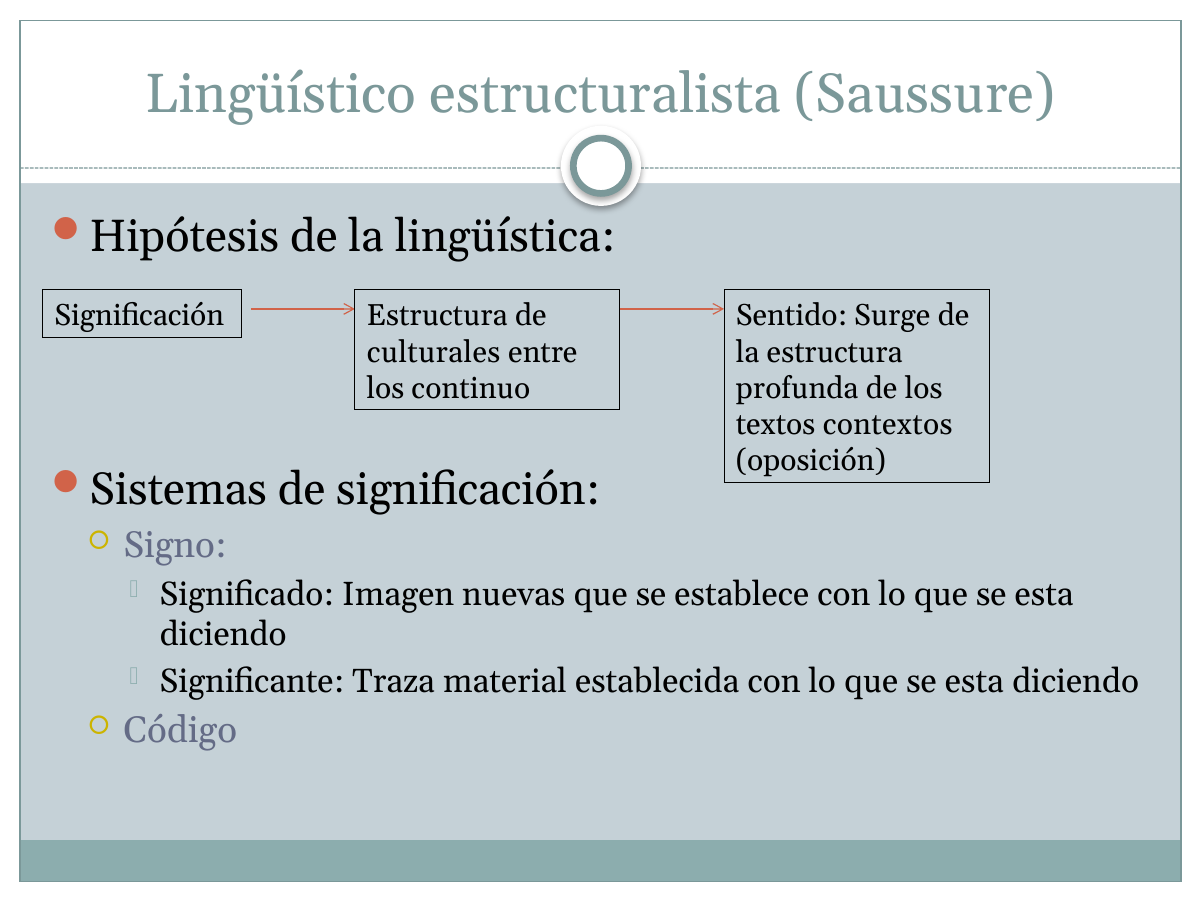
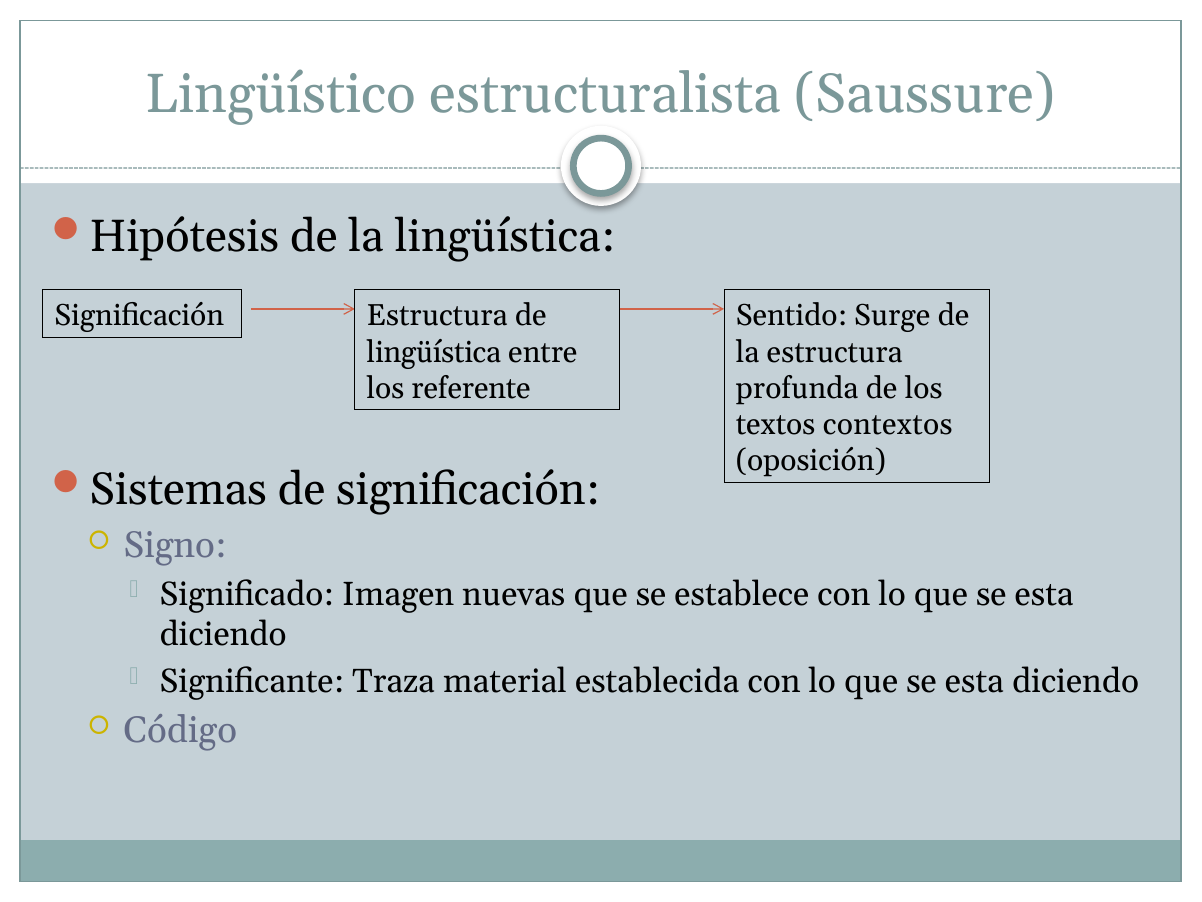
culturales: culturales -> lingüística (434, 352)
continuo: continuo -> referente (471, 388)
